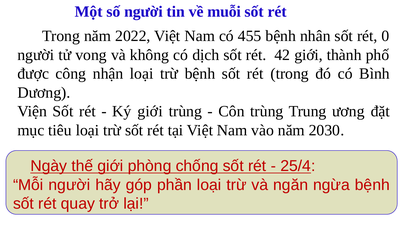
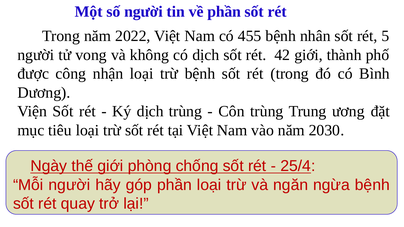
về muỗi: muỗi -> phần (224, 12)
0: 0 -> 5 (386, 36)
Ký giới: giới -> dịch (150, 111)
